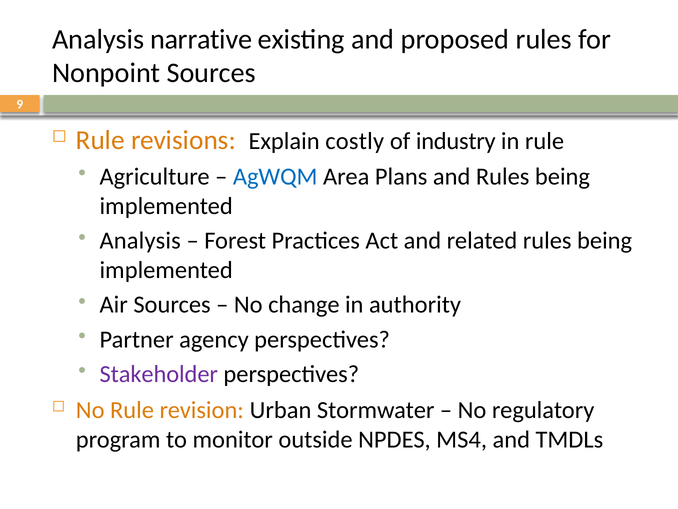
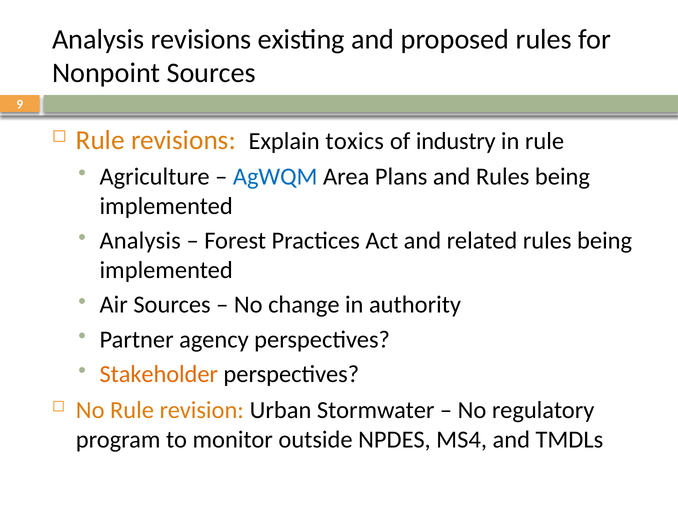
Analysis narrative: narrative -> revisions (201, 39)
costly: costly -> toxics (355, 141)
Stakeholder colour: purple -> orange (159, 374)
